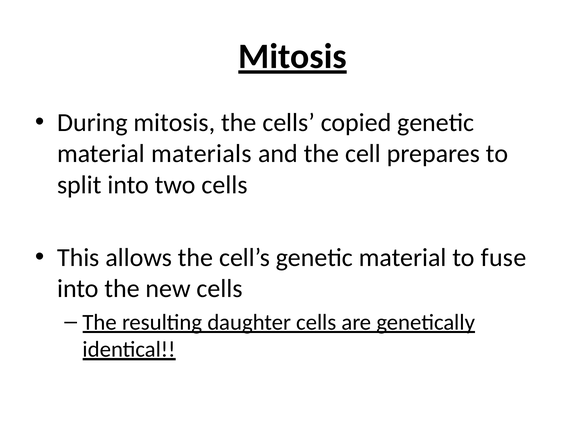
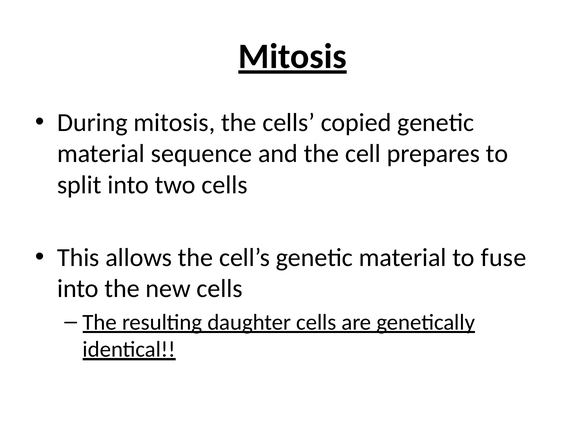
materials: materials -> sequence (201, 154)
